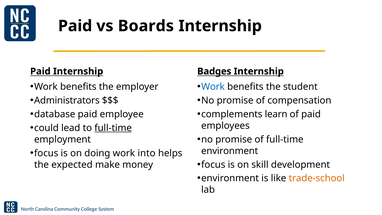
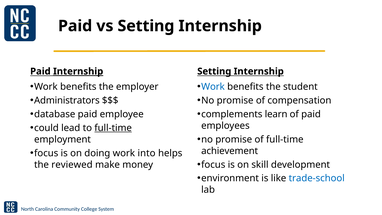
vs Boards: Boards -> Setting (146, 26)
Internship underline: none -> present (78, 71)
Badges: Badges -> Setting (214, 71)
environment: environment -> achievement (230, 151)
expected: expected -> reviewed (72, 165)
trade-school colour: orange -> blue (317, 178)
